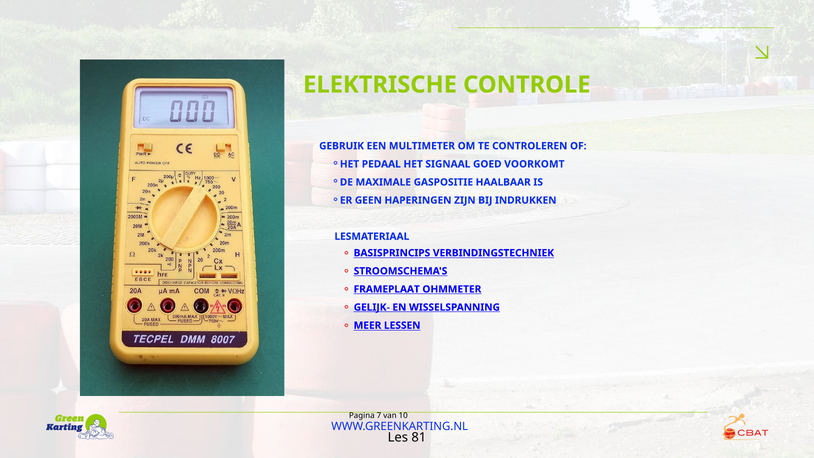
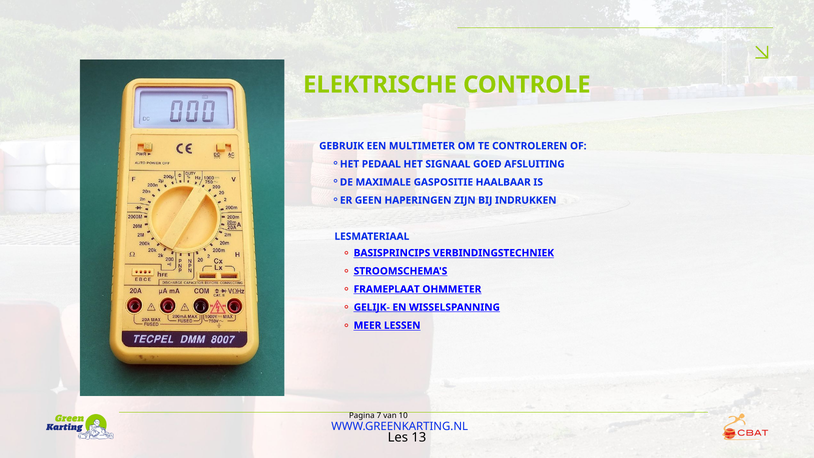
VOORKOMT: VOORKOMT -> AFSLUITING (534, 164)
81: 81 -> 13 (419, 438)
